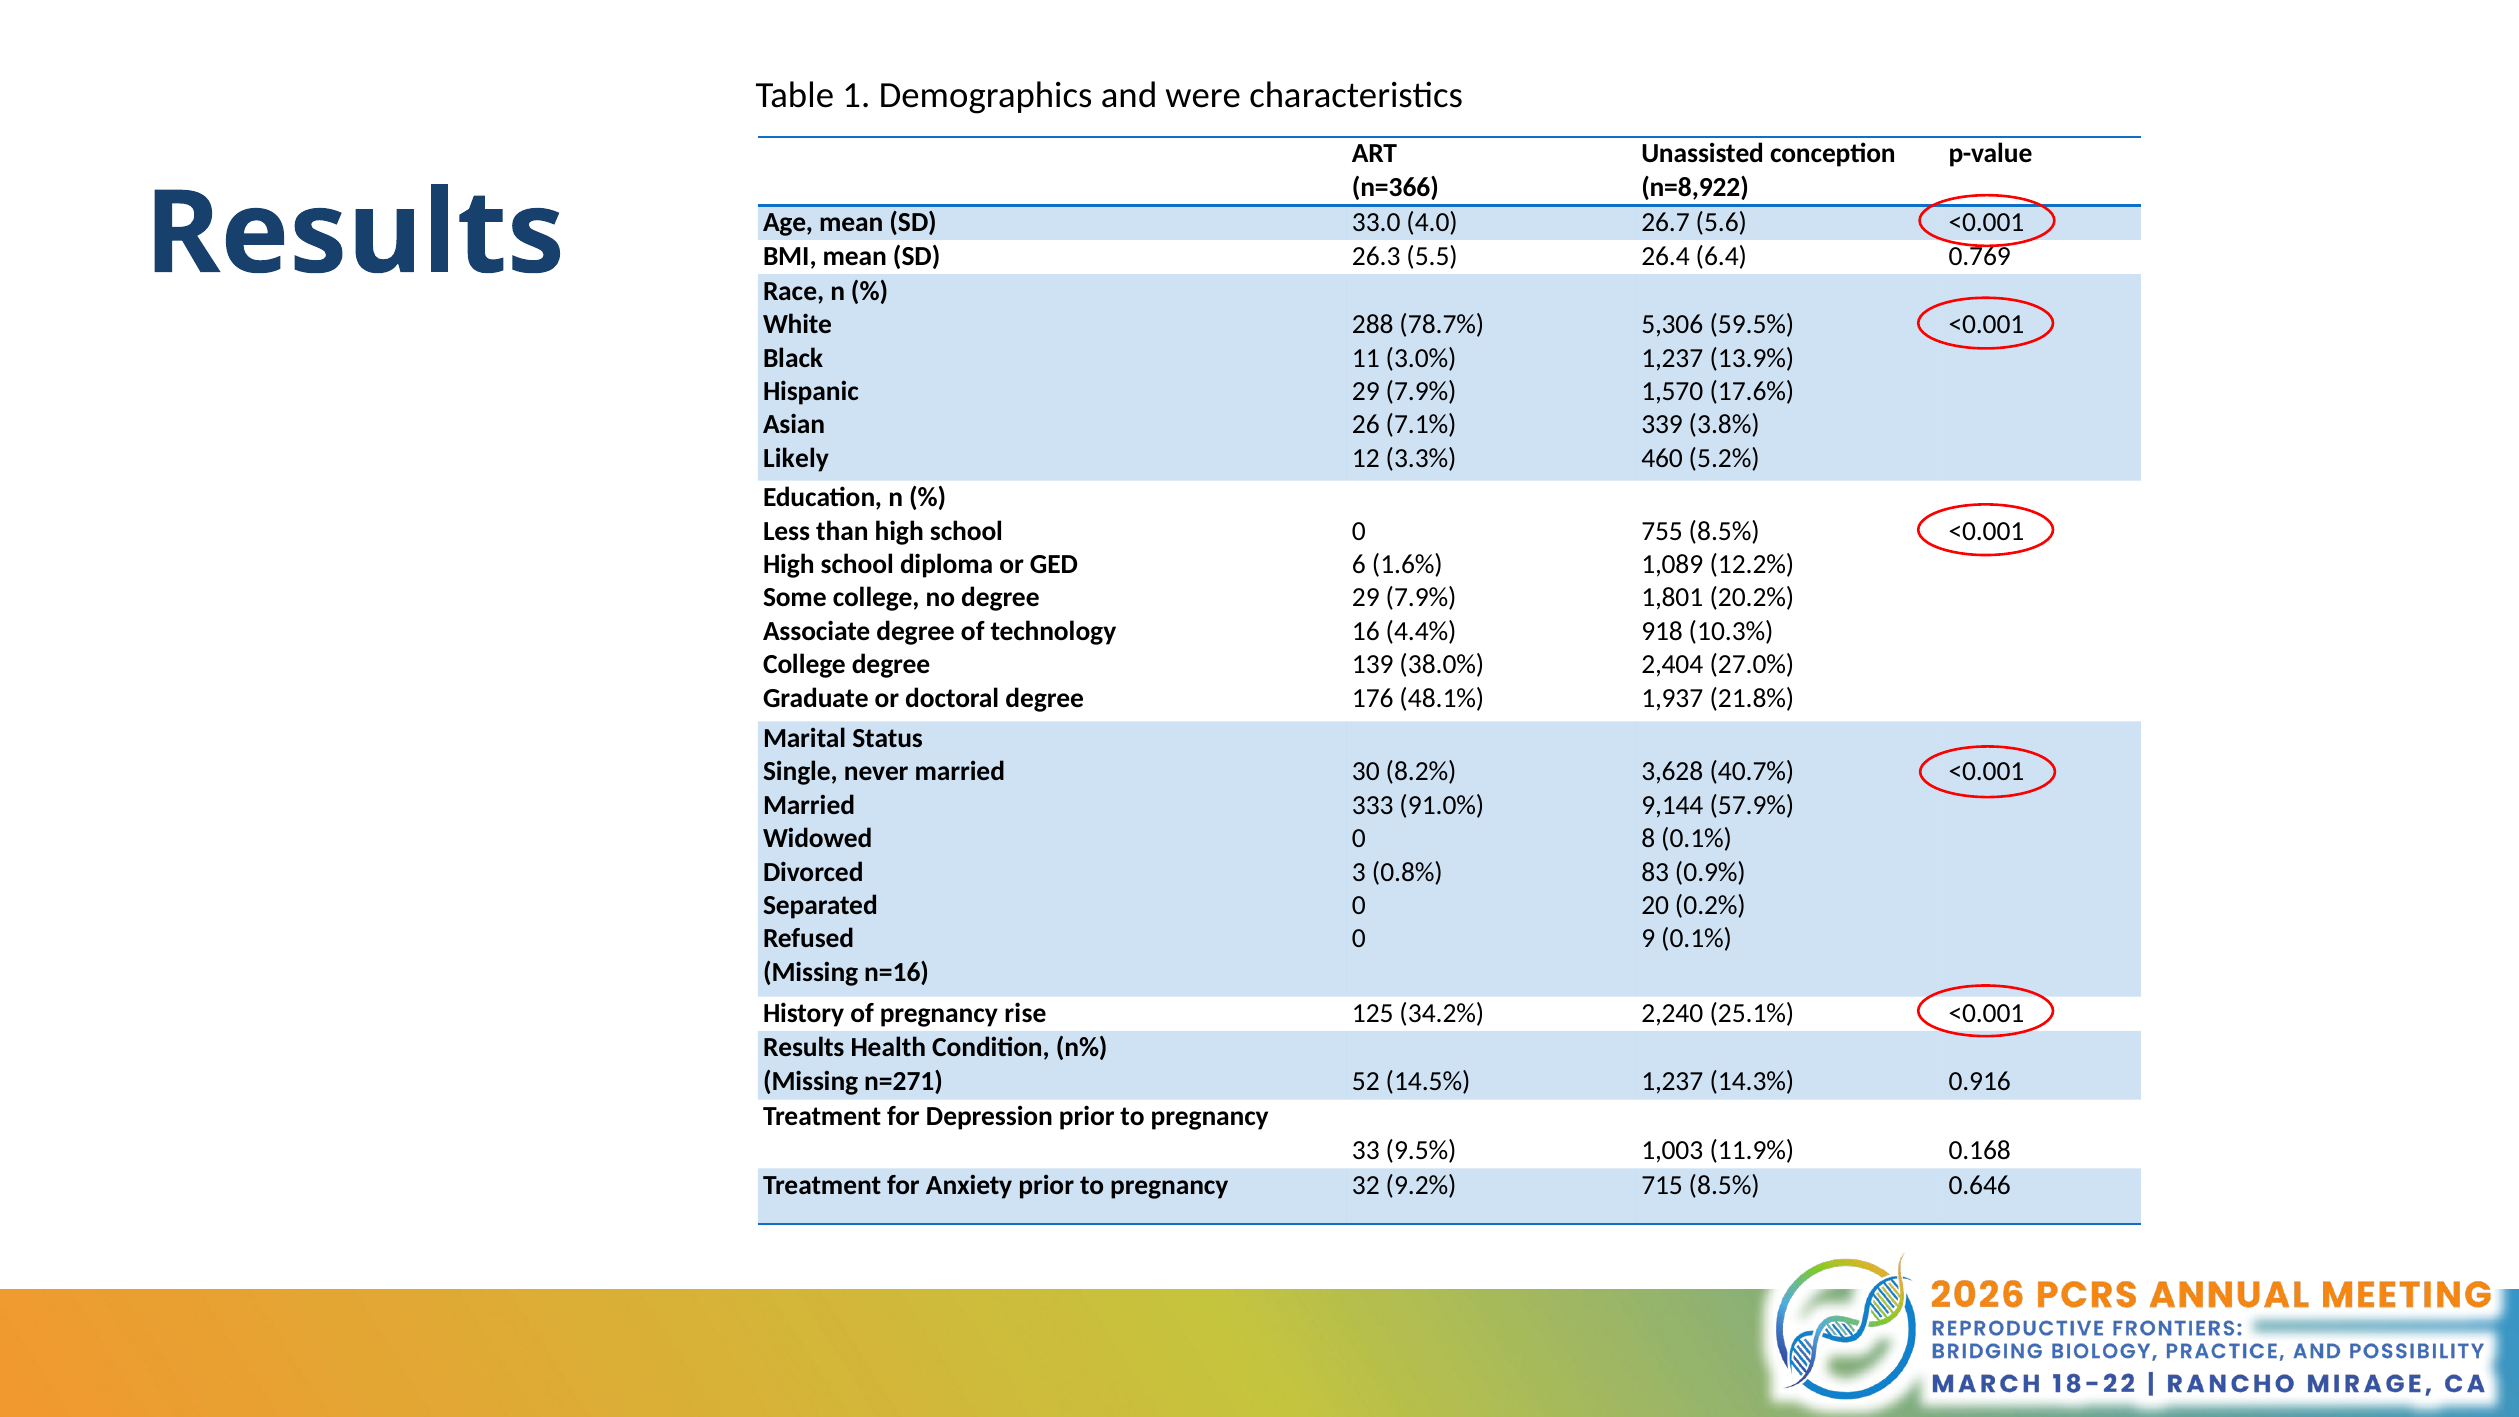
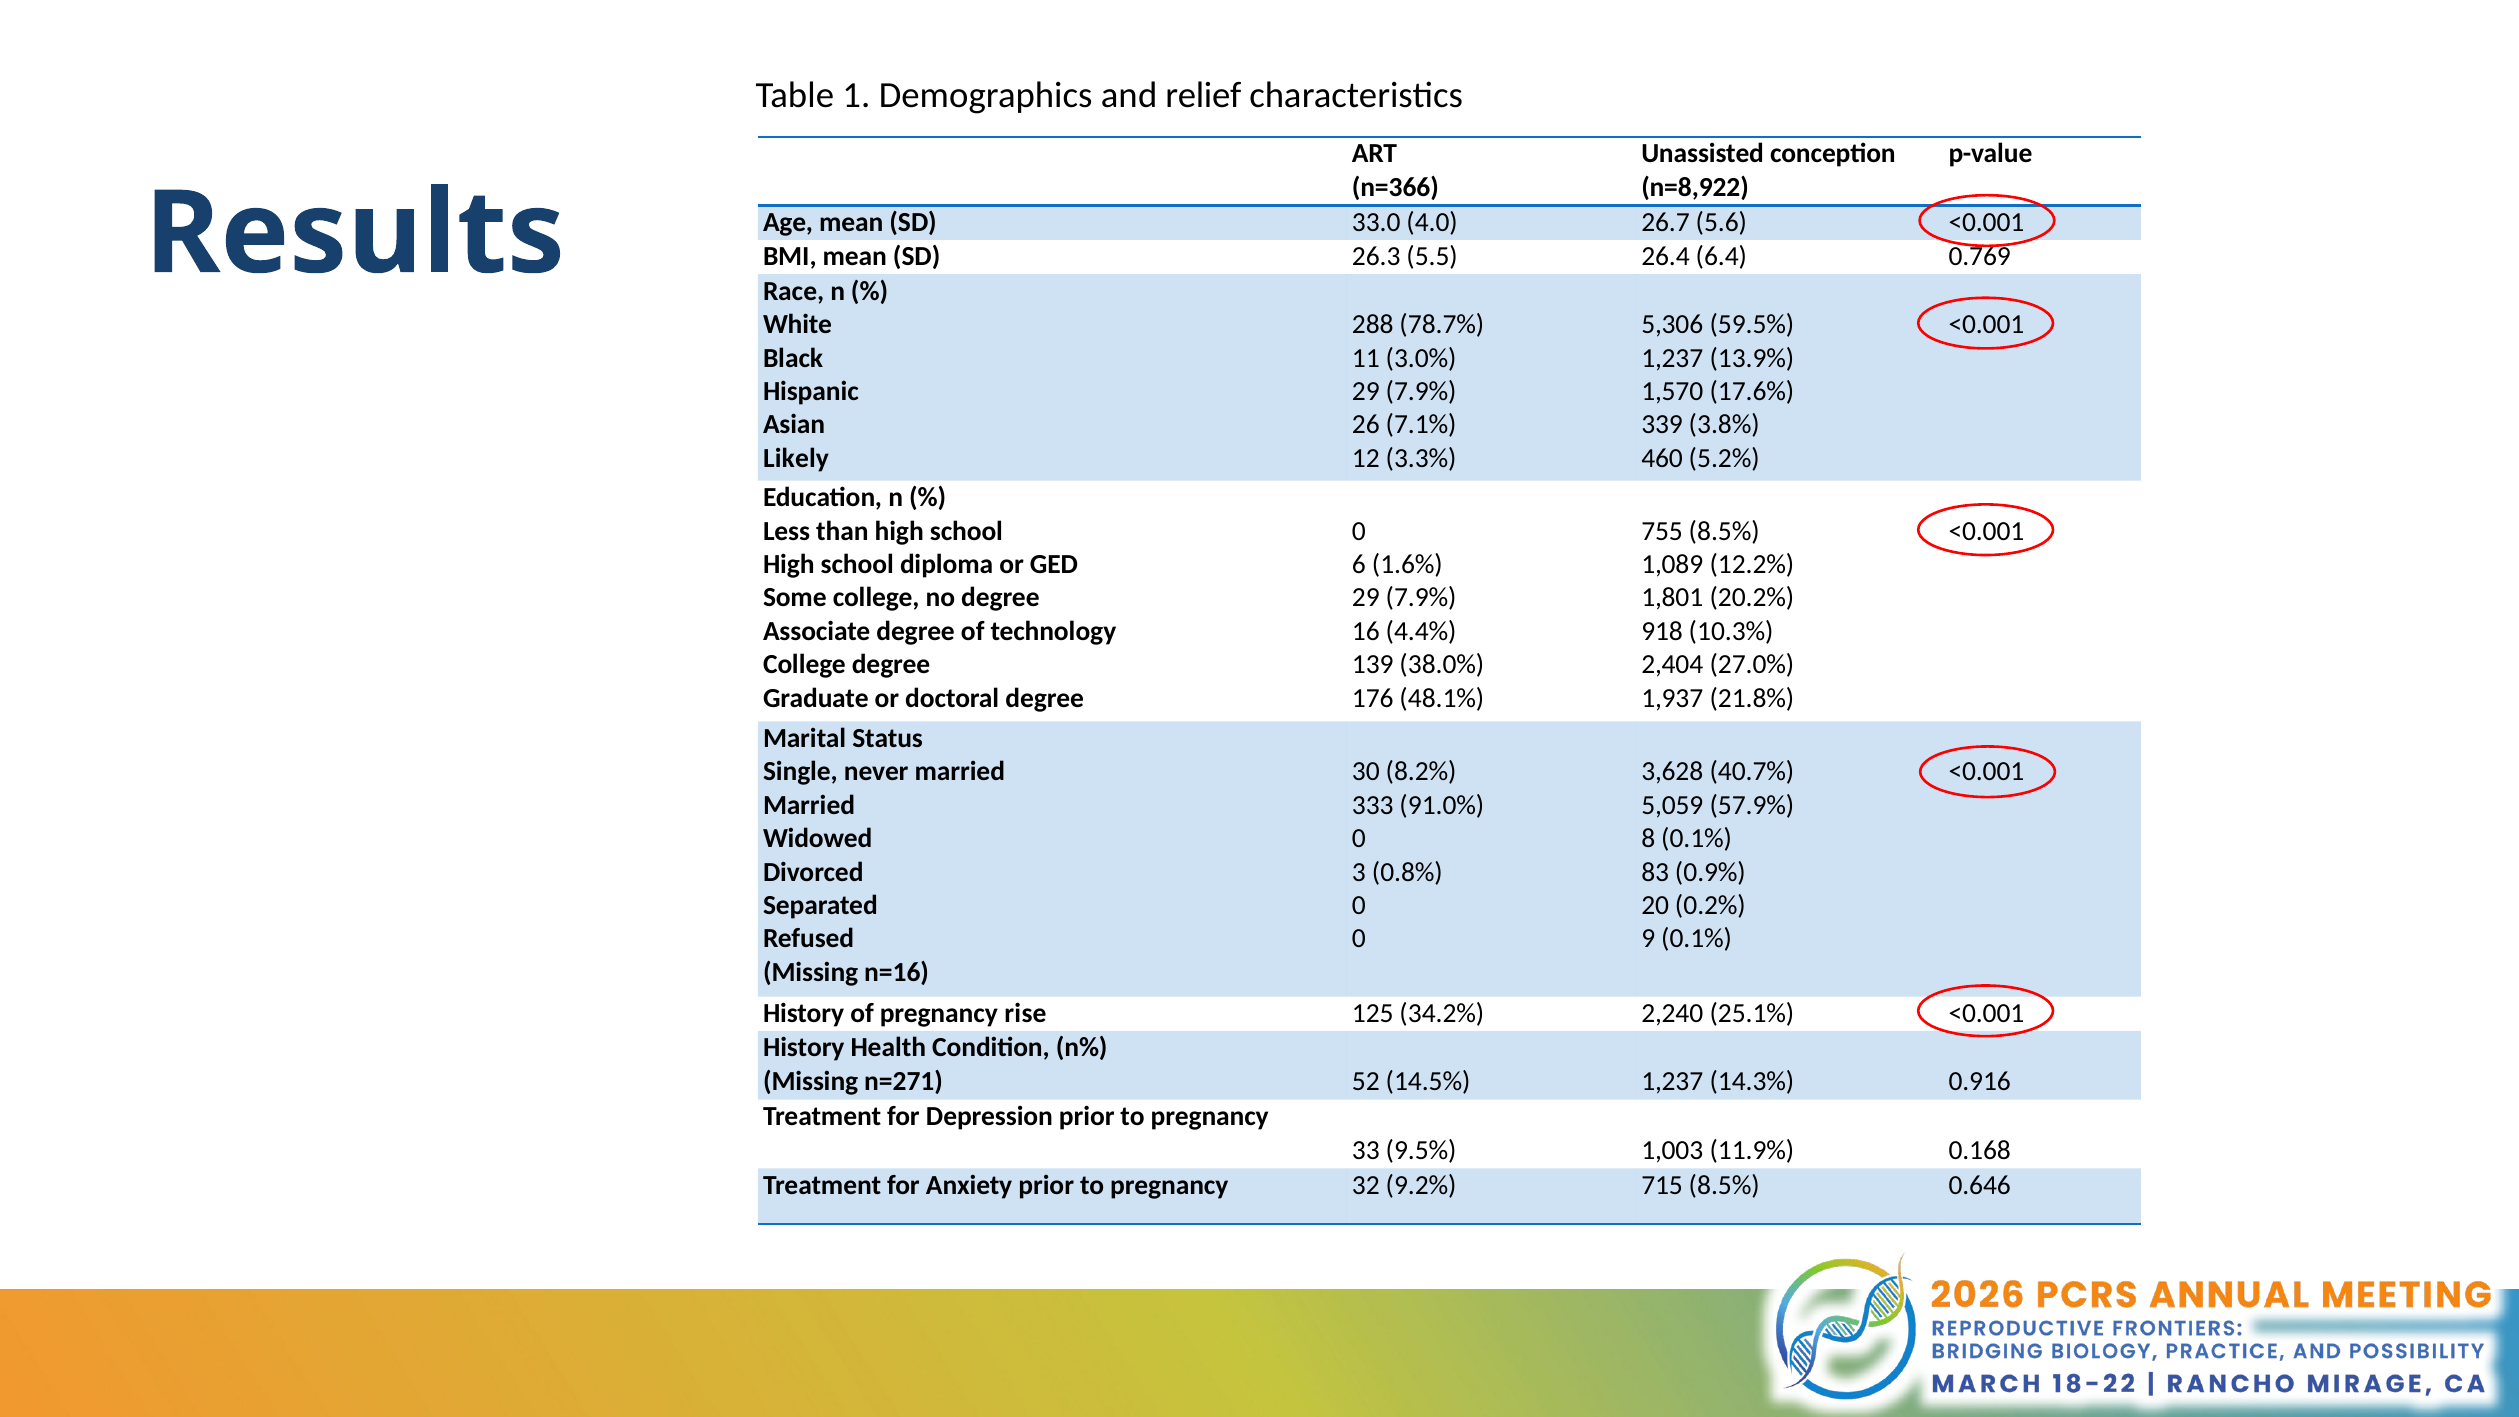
were: were -> relief (1203, 95)
9,144: 9,144 -> 5,059 (1672, 805)
Results: Results -> History (804, 1048)
